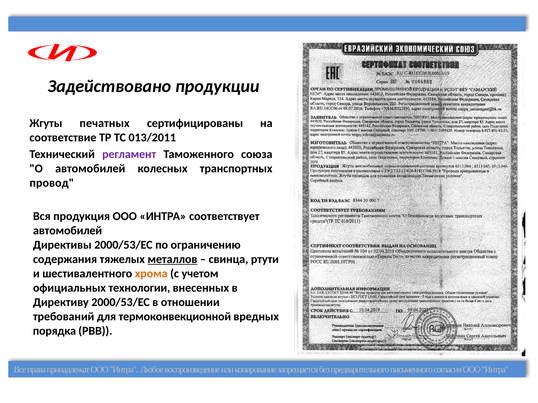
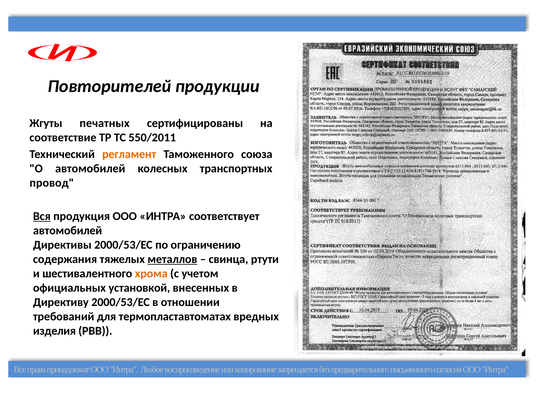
Задействовано: Задействовано -> Повторителей (109, 86)
013/2011: 013/2011 -> 550/2011 (152, 138)
регламент colour: purple -> orange (129, 155)
Вся underline: none -> present (42, 217)
технологии: технологии -> установкой (139, 288)
термоконвекционной: термоконвекционной -> термопластавтоматах (175, 317)
порядка: порядка -> изделия (54, 331)
